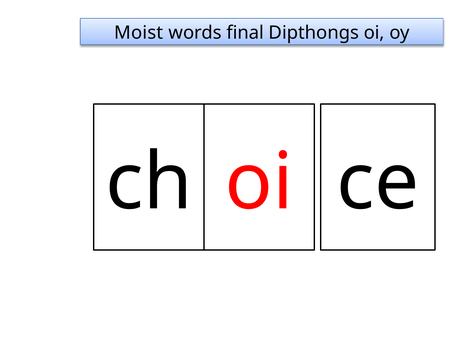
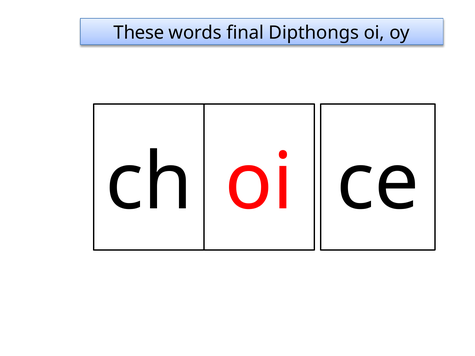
Moist: Moist -> These (139, 33)
